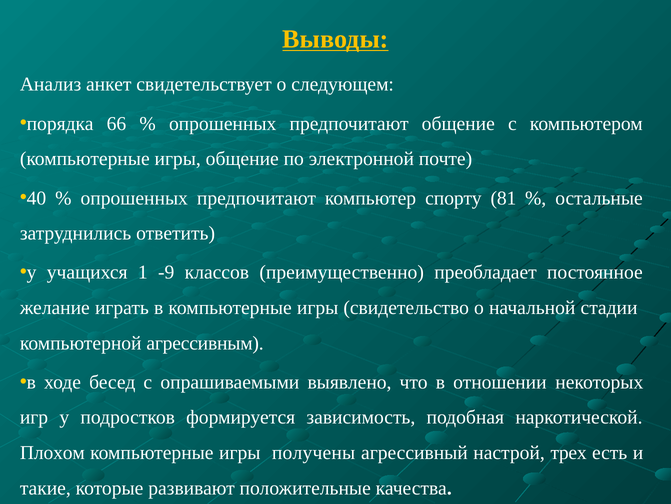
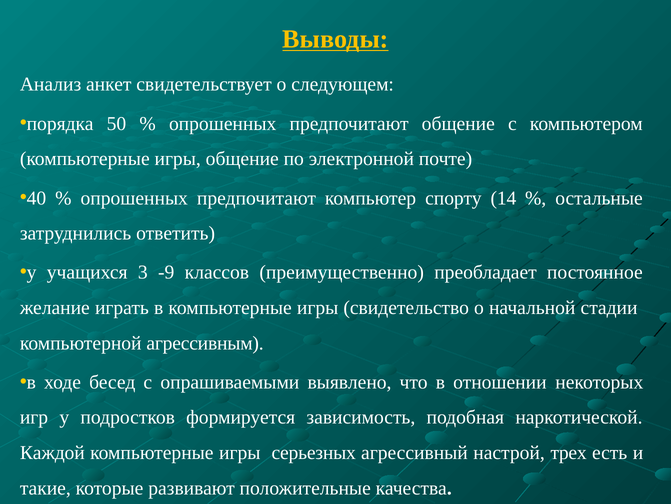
66: 66 -> 50 (116, 123)
81: 81 -> 14 (503, 198)
1: 1 -> 3 (143, 272)
Плохом: Плохом -> Каждой (52, 452)
получены: получены -> серьезных (314, 452)
